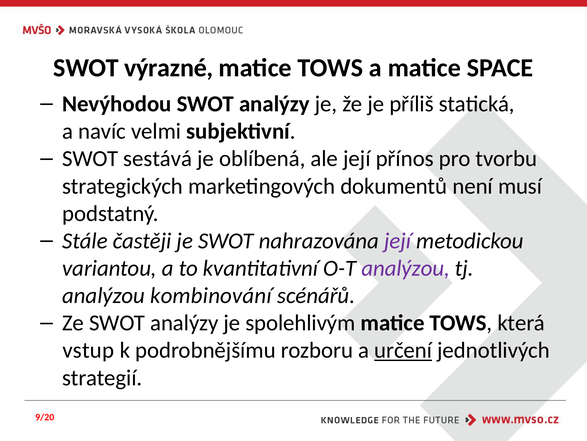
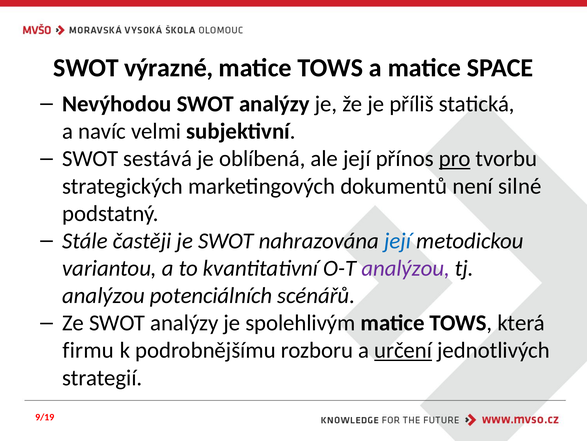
pro underline: none -> present (455, 158)
musí: musí -> silné (520, 186)
její colour: purple -> blue (398, 240)
kombinování: kombinování -> potenciálních (211, 295)
vstup: vstup -> firmu (88, 350)
9/20: 9/20 -> 9/19 (45, 416)
